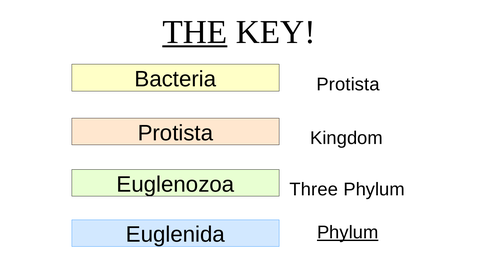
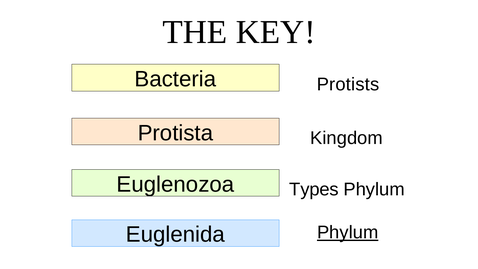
THE underline: present -> none (195, 32)
Protista: Protista -> Protists (348, 84)
Three: Three -> Types (314, 189)
